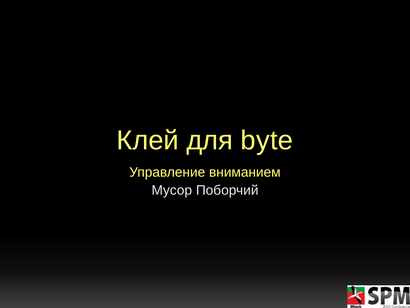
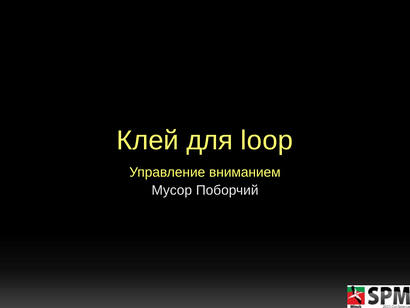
byte: byte -> loop (267, 140)
